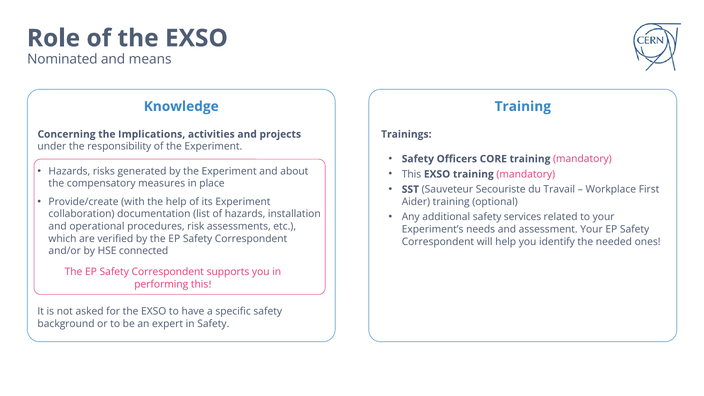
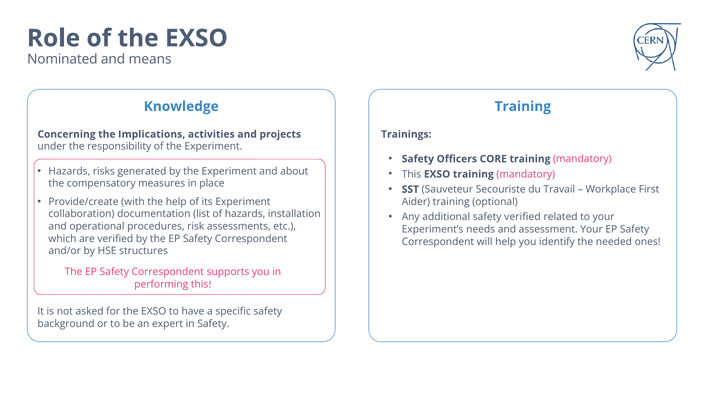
safety services: services -> verified (522, 217)
connected: connected -> structures (144, 251)
